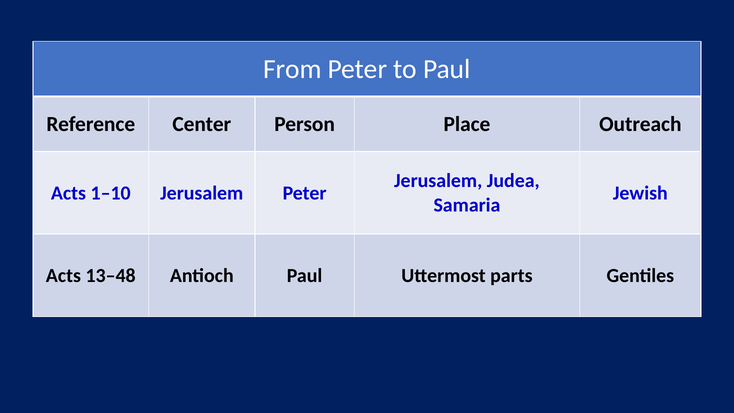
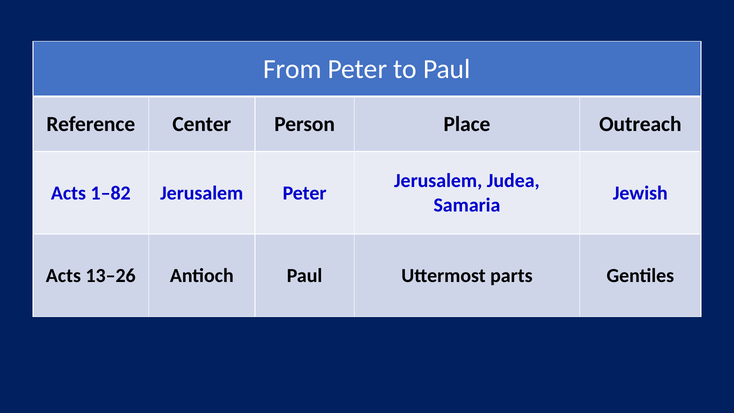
1–10: 1–10 -> 1–82 (111, 193)
13–48: 13–48 -> 13–26 (111, 276)
